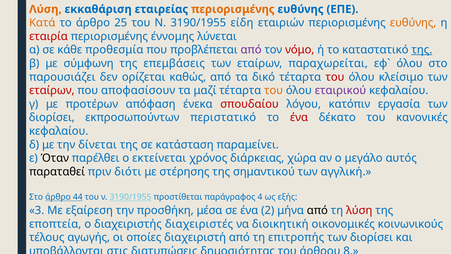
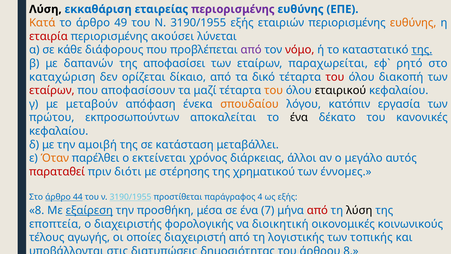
Λύση colour: orange -> black (45, 9)
περιορισμένης colour: orange -> purple (233, 9)
25: 25 -> 49 (121, 23)
3190/1955 είδη: είδη -> εξής (242, 23)
έννομης: έννομης -> ακούσει (173, 36)
προθεσμία: προθεσμία -> διάφορους (114, 50)
σύμφωνη: σύμφωνη -> δαπανών (88, 63)
επεμβάσεις: επεμβάσεις -> αποφασίσει (174, 63)
όλου: όλου -> ρητό (409, 63)
παρουσιάζει: παρουσιάζει -> καταχώριση (62, 77)
καθώς: καθώς -> δίκαιο (188, 77)
κλείσιμο: κλείσιμο -> διακοπή (401, 77)
εταιρικού colour: purple -> black (340, 90)
προτέρων: προτέρων -> μεταβούν (92, 104)
σπουδαίου colour: red -> orange (249, 104)
διορίσει: διορίσει -> πρώτου (52, 117)
περιστατικό: περιστατικό -> αποκαλείται (223, 117)
ένα colour: red -> black (299, 117)
δίνεται: δίνεται -> αμοιβή (98, 145)
παραμείνει: παραμείνει -> μεταβάλλει (248, 145)
Όταν colour: black -> orange (55, 158)
χώρα: χώρα -> άλλοι (302, 158)
παραταθεί colour: black -> red (57, 172)
σημαντικού: σημαντικού -> χρηματικού (264, 172)
αγγλική: αγγλική -> έννοµες (346, 172)
3: 3 -> 8 (37, 210)
εξαίρεση underline: none -> present (89, 210)
2: 2 -> 7 (268, 210)
από colour: black -> red (317, 210)
λύση colour: red -> black (359, 210)
διαχειριστές: διαχειριστές -> φορολογικής (199, 224)
επιτροπής: επιτροπής -> λογιστικής (296, 237)
διορίσει: διορίσει -> τοπικής (371, 237)
